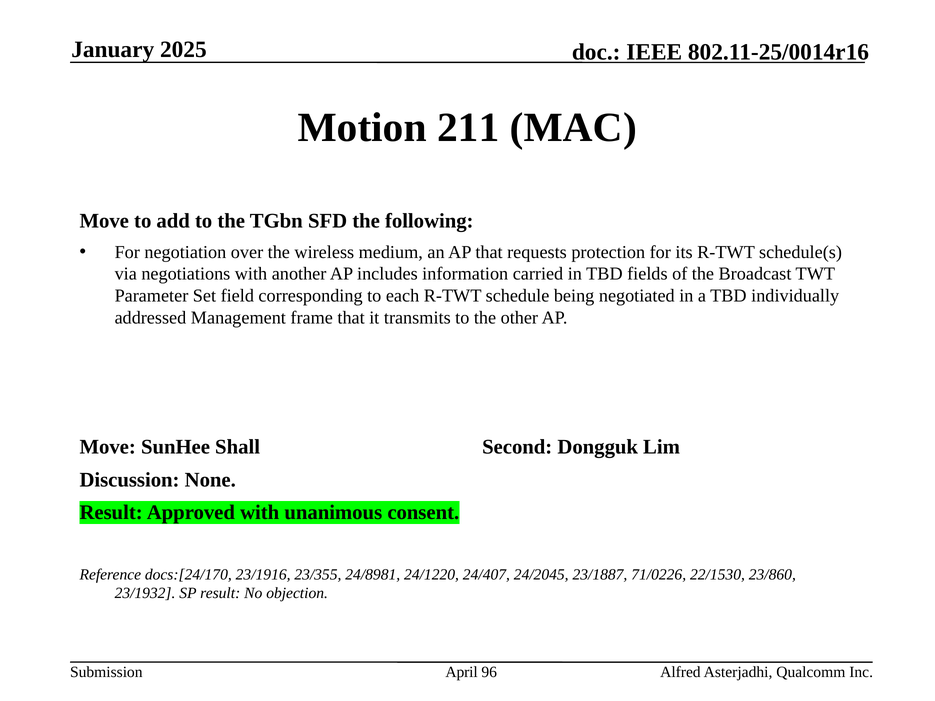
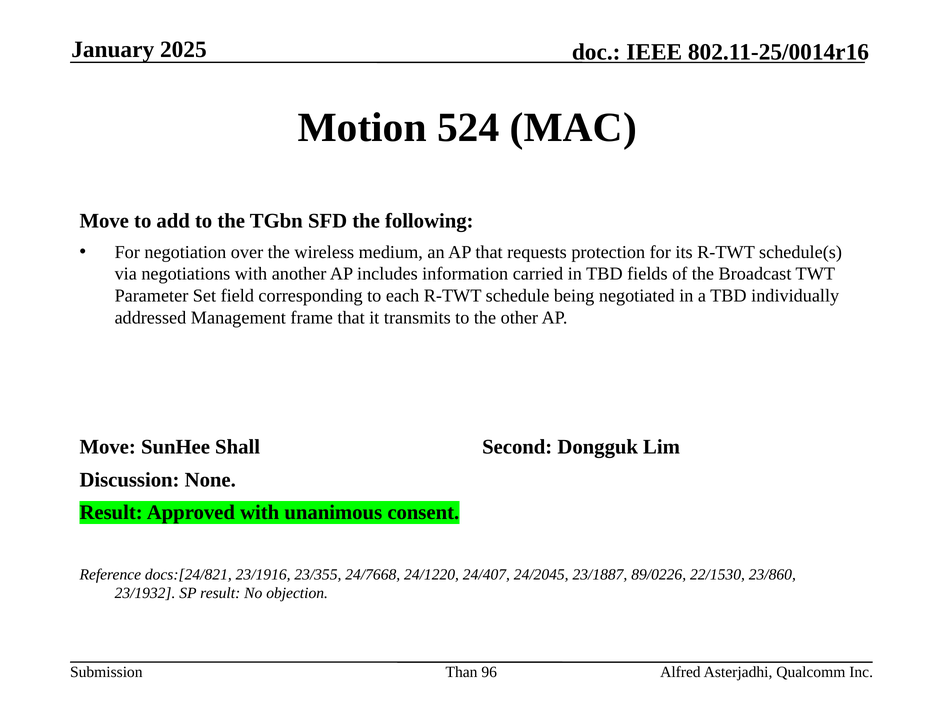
211: 211 -> 524 (468, 127)
docs:[24/170: docs:[24/170 -> docs:[24/821 (188, 575)
24/8981: 24/8981 -> 24/7668 (373, 575)
71/0226: 71/0226 -> 89/0226 (659, 575)
April: April -> Than (462, 673)
